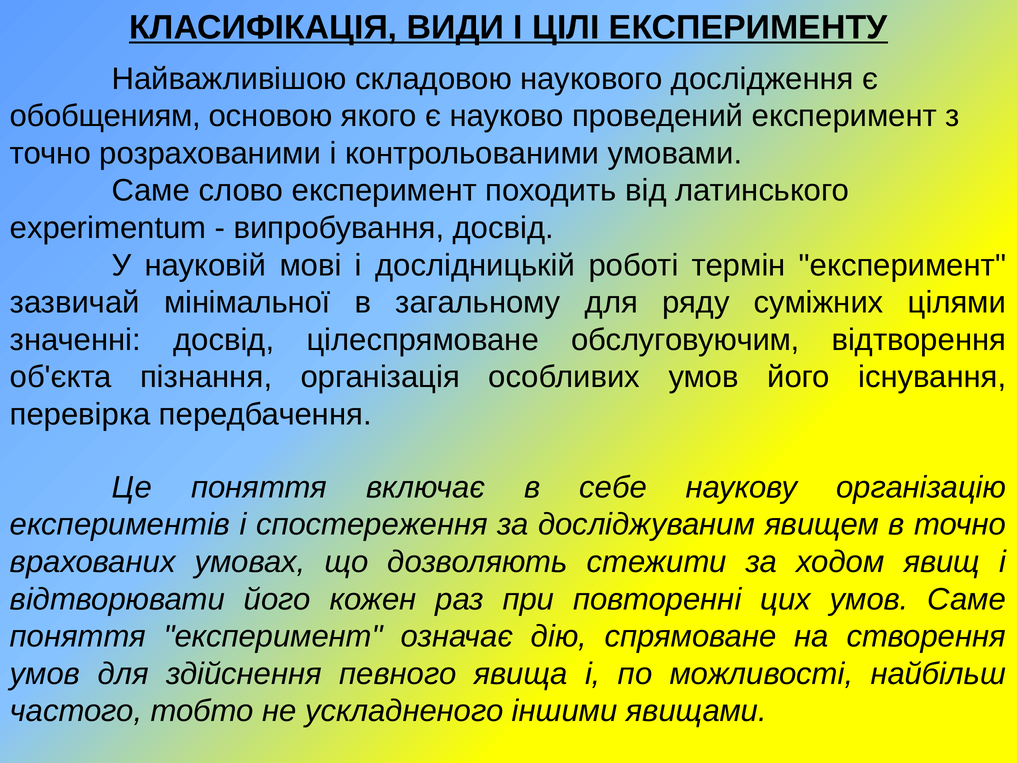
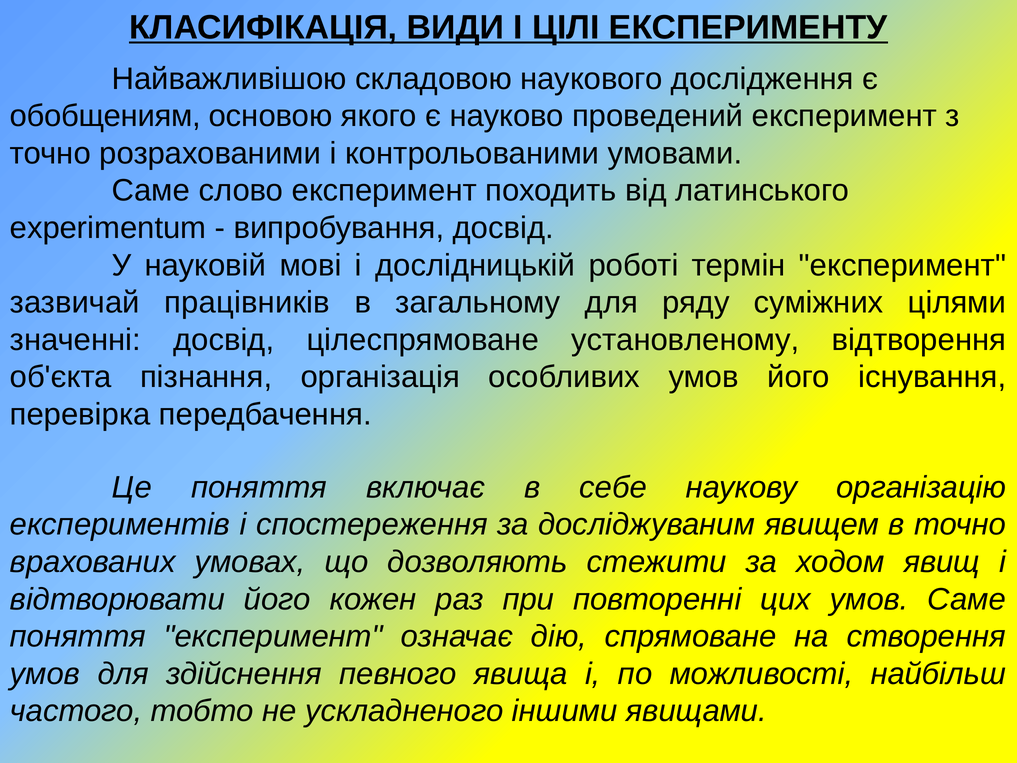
мінімальної: мінімальної -> працівників (247, 302)
обслуговуючим: обслуговуючим -> установленому (685, 340)
